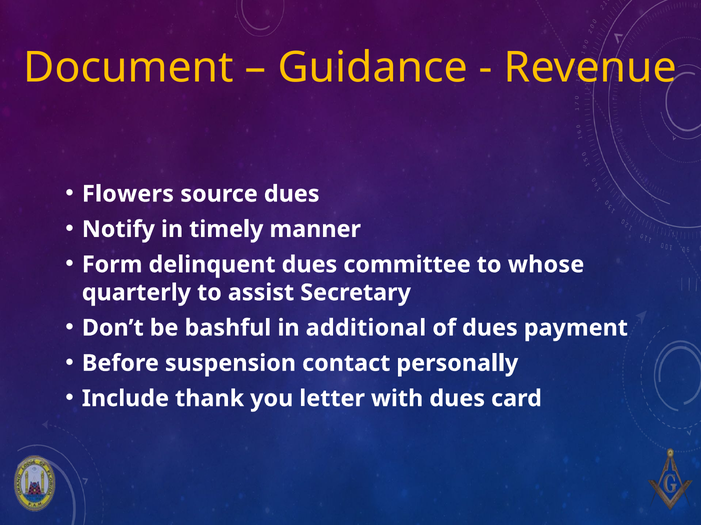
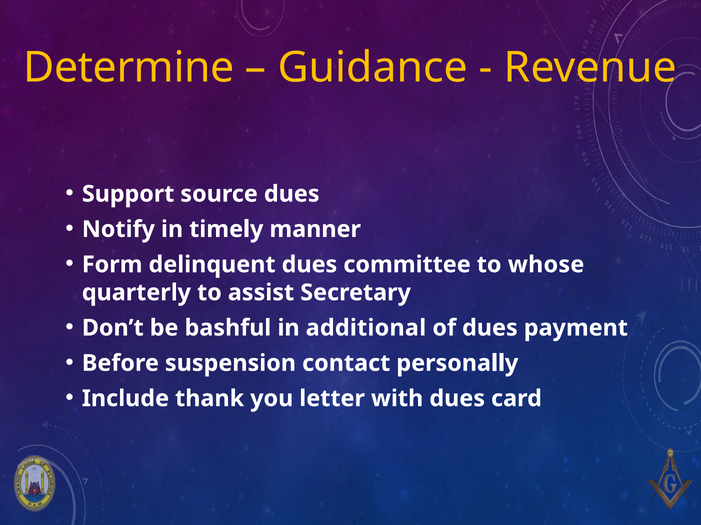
Document: Document -> Determine (129, 68)
Flowers: Flowers -> Support (128, 194)
